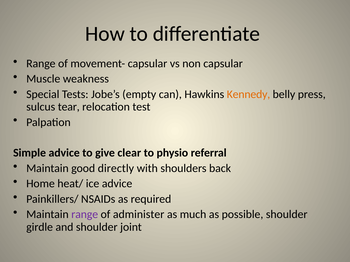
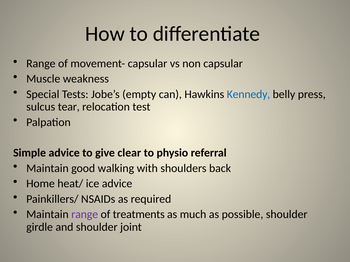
Kennedy colour: orange -> blue (249, 94)
directly: directly -> walking (116, 169)
administer: administer -> treatments (139, 215)
